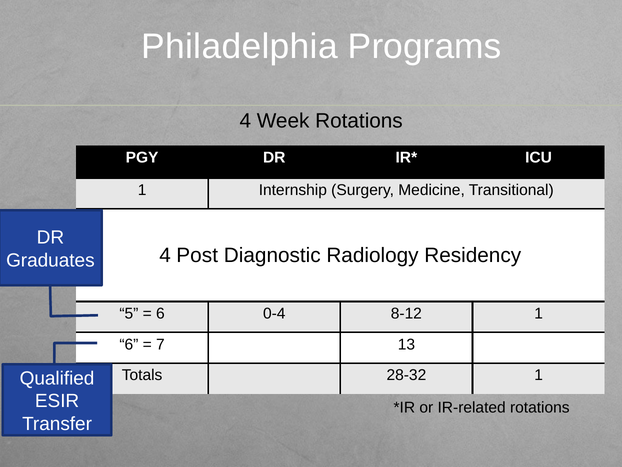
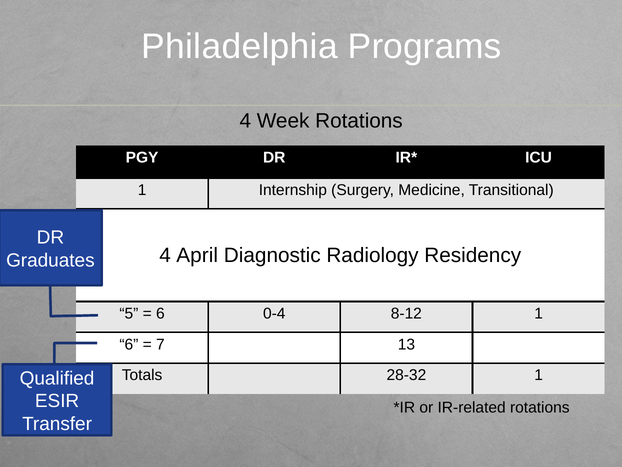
Post: Post -> April (197, 255)
